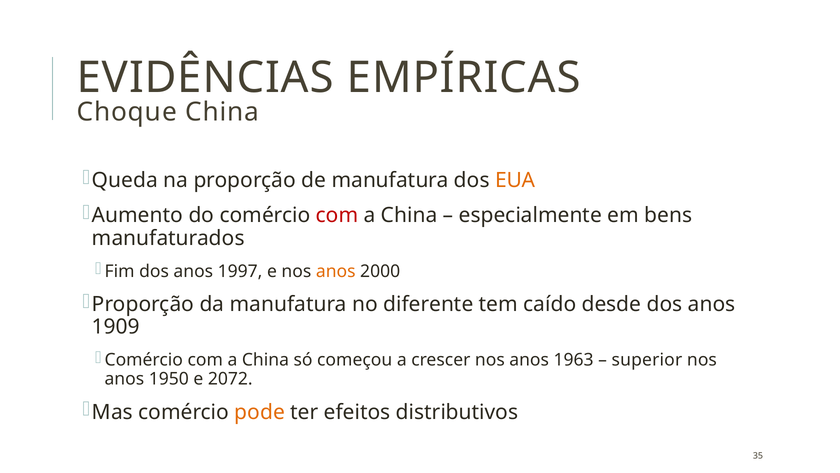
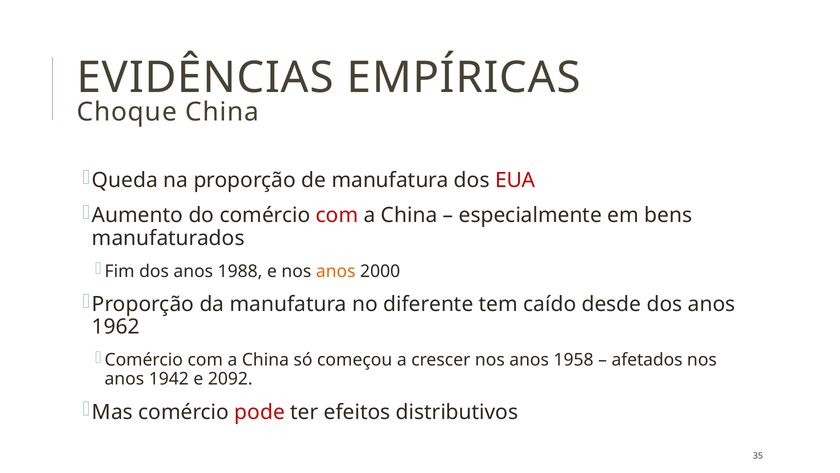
EUA colour: orange -> red (515, 180)
1997: 1997 -> 1988 (240, 271)
1909: 1909 -> 1962 (116, 327)
1963: 1963 -> 1958 (574, 360)
superior: superior -> afetados (647, 360)
1950: 1950 -> 1942 (169, 379)
2072: 2072 -> 2092 (230, 379)
pode colour: orange -> red (260, 412)
